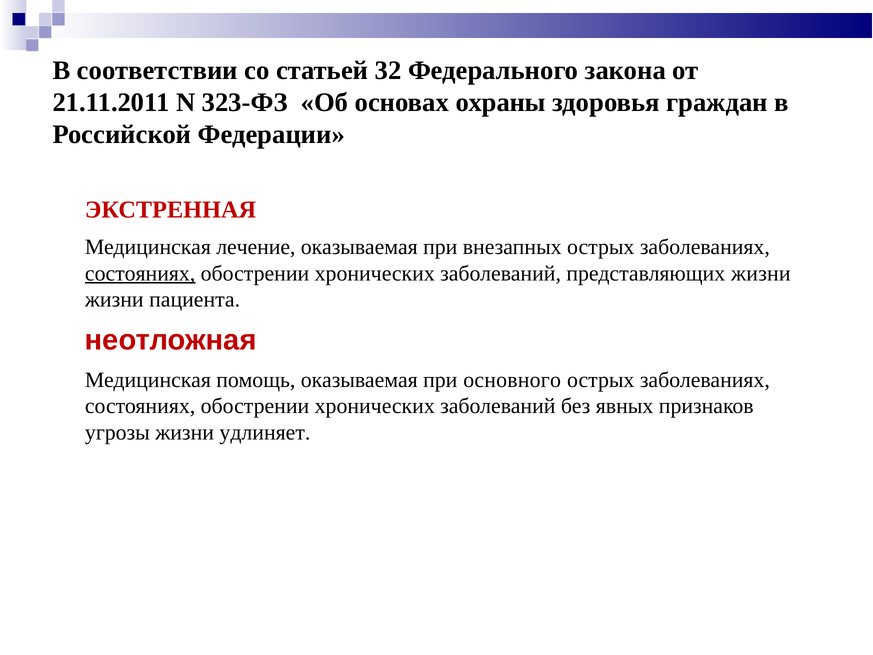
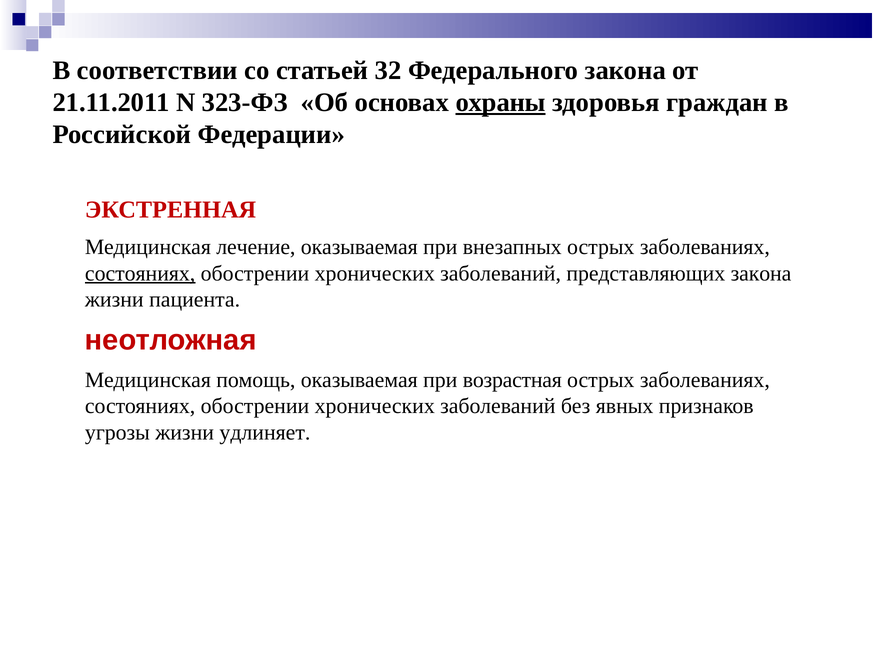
охраны underline: none -> present (501, 103)
представляющих жизни: жизни -> закона (761, 273)
основного: основного -> возрастная (512, 380)
